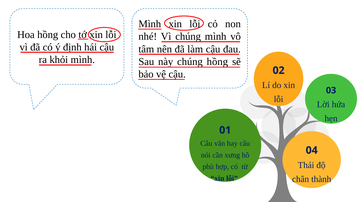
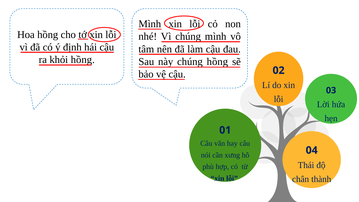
khỏi mình: mình -> hồng (83, 60)
